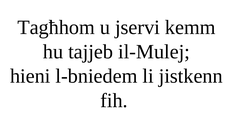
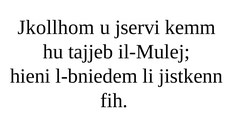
Tagħhom: Tagħhom -> Jkollhom (56, 27)
